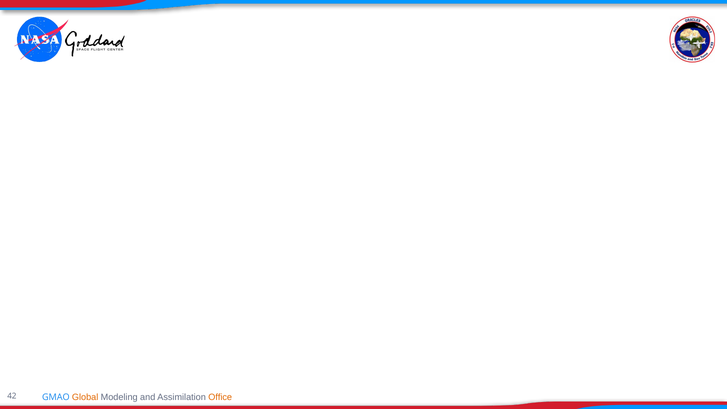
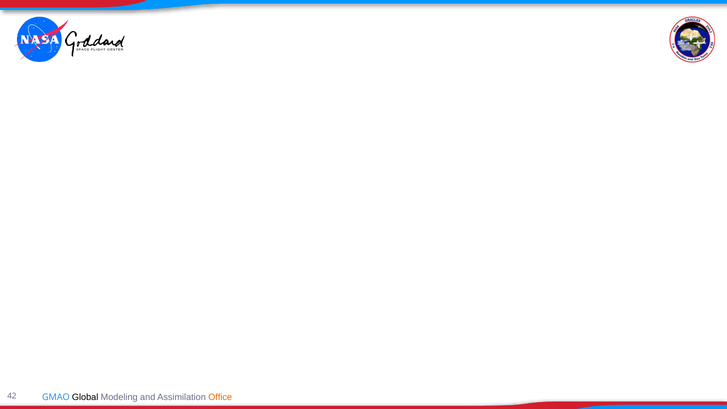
Global colour: orange -> black (85, 397)
